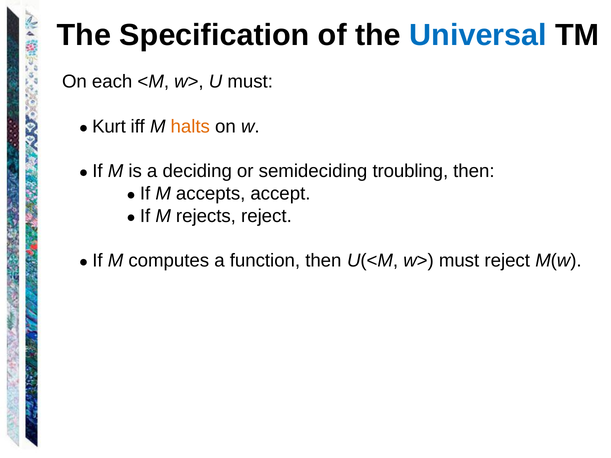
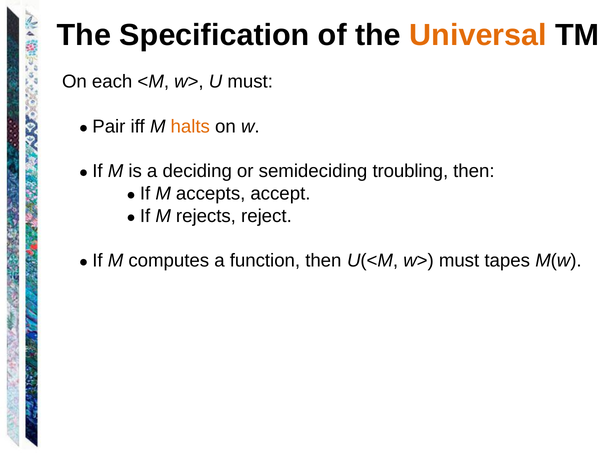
Universal colour: blue -> orange (478, 35)
Kurt: Kurt -> Pair (109, 126)
must reject: reject -> tapes (507, 261)
